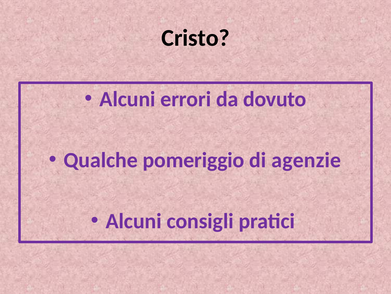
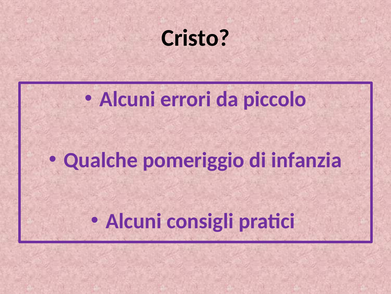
dovuto: dovuto -> piccolo (275, 99)
agenzie: agenzie -> infanzia (306, 160)
